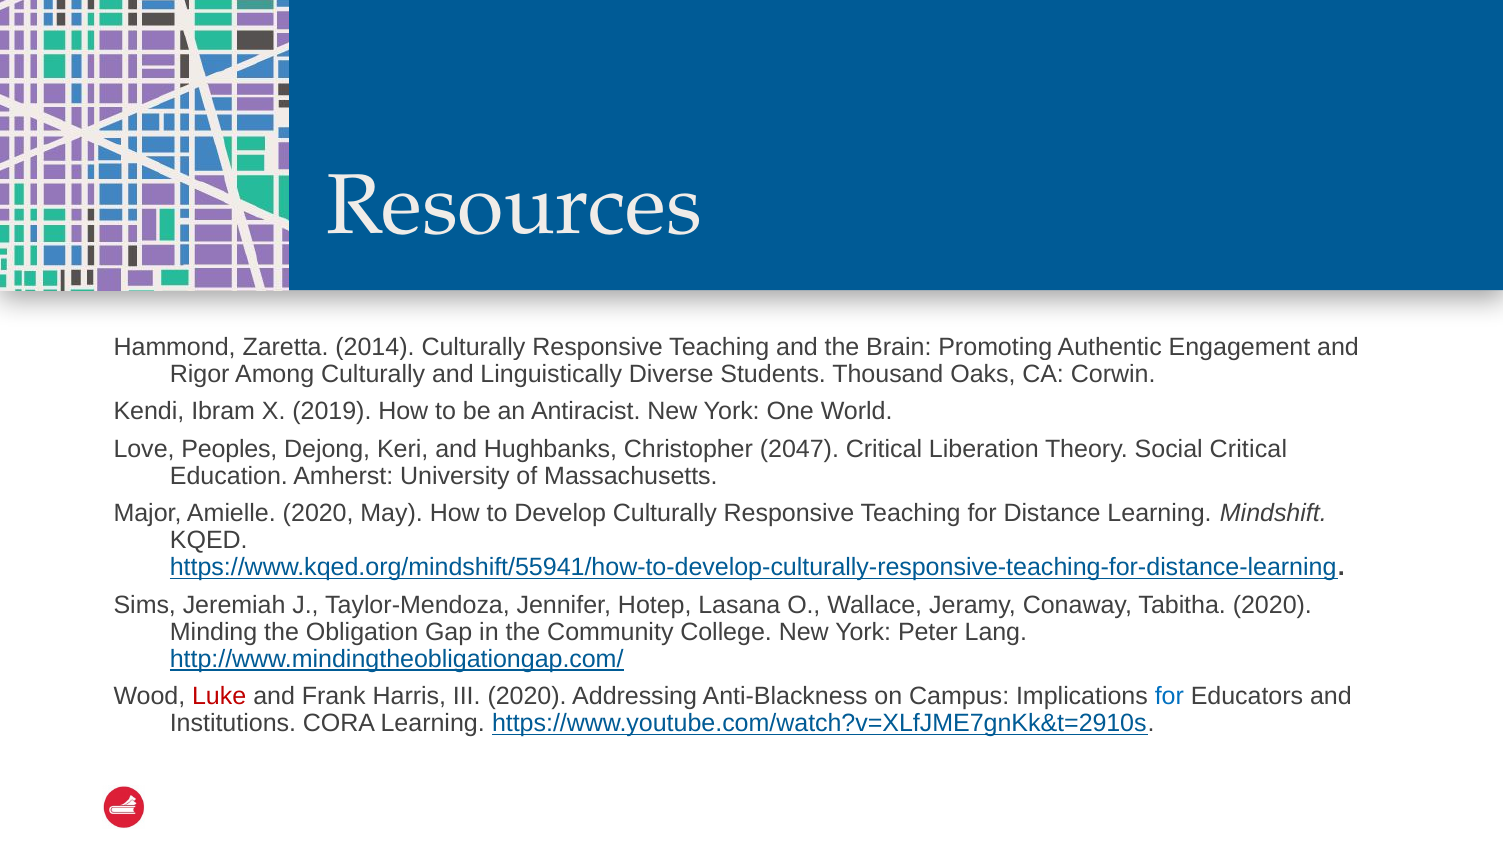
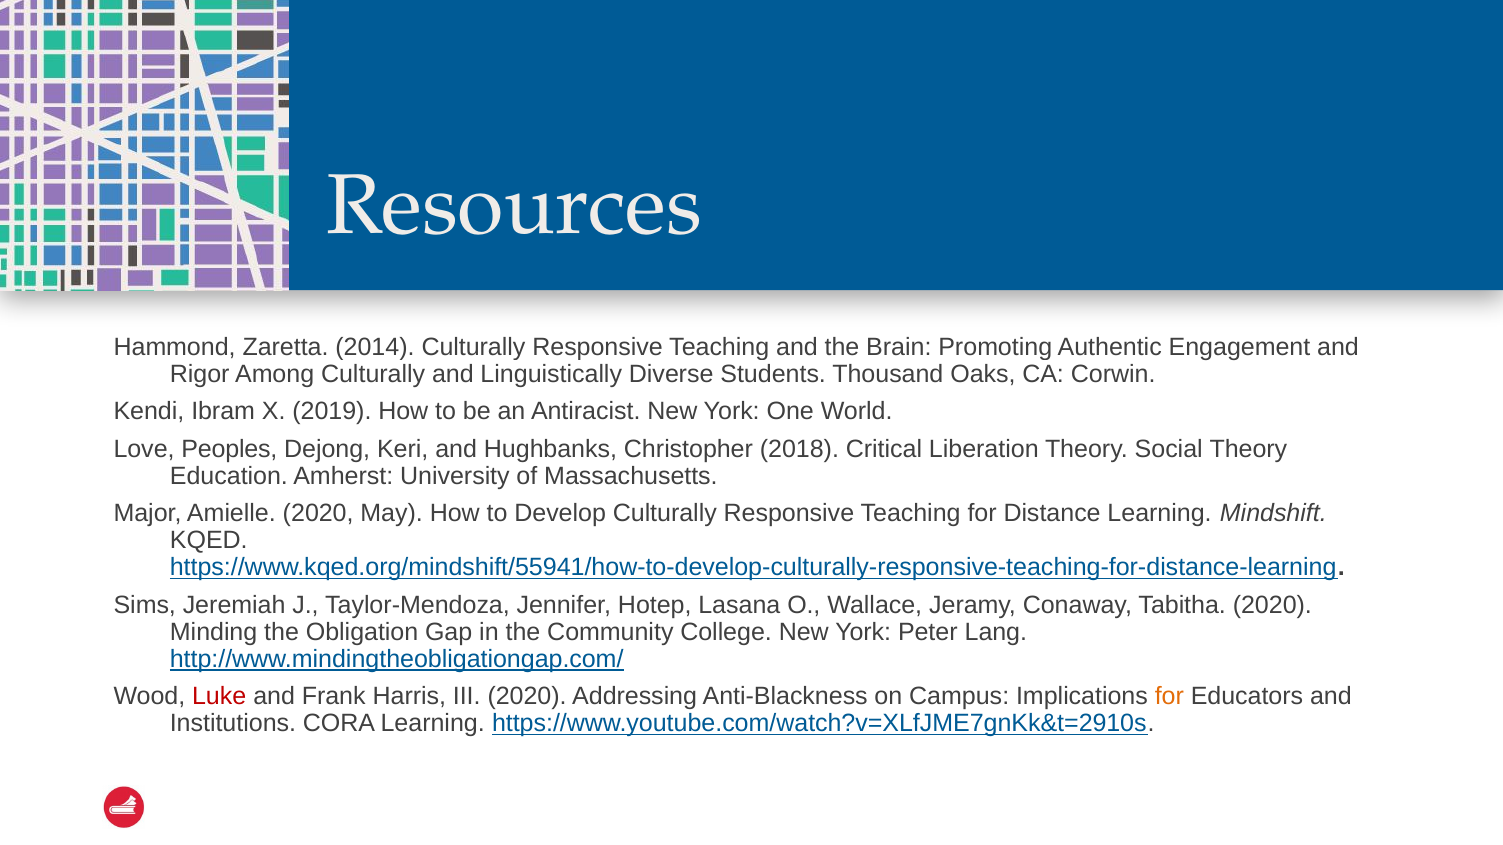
2047: 2047 -> 2018 (799, 449)
Social Critical: Critical -> Theory (1248, 449)
for colour: blue -> orange (1169, 697)
